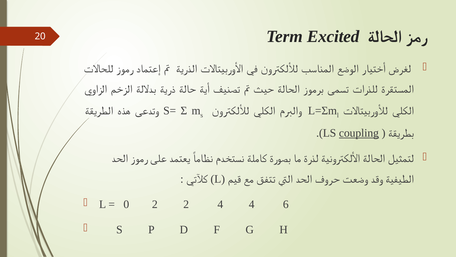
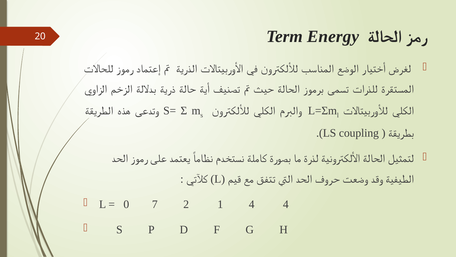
Excited: Excited -> Energy (333, 37)
coupling underline: present -> none (359, 133)
0 2: 2 -> 7 (155, 204)
2 4: 4 -> 1 (220, 204)
4 6: 6 -> 4 (286, 204)
